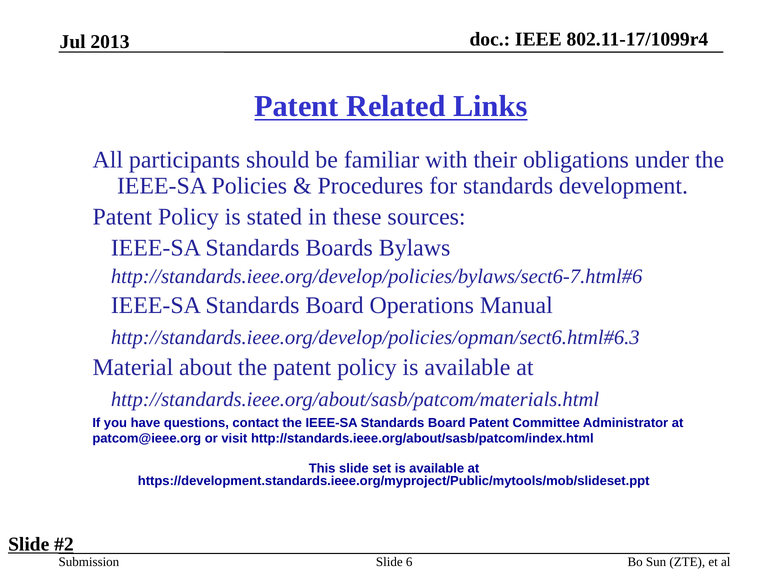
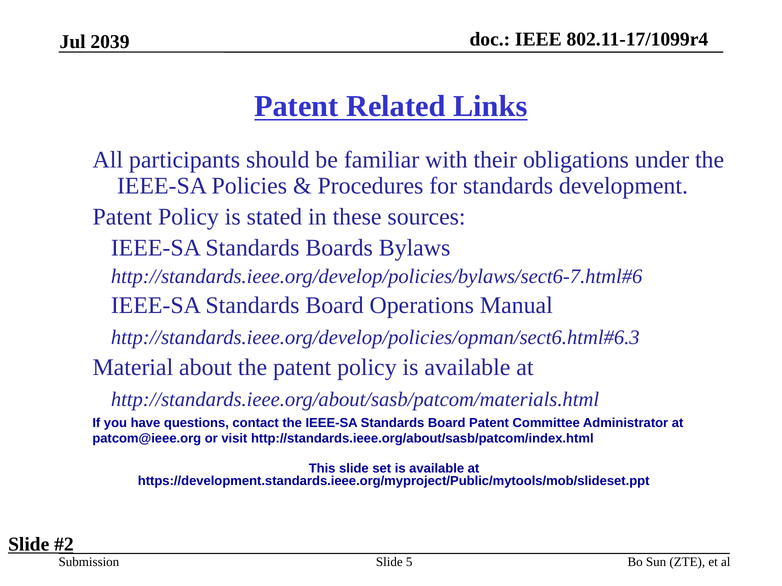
2013: 2013 -> 2039 (110, 42)
6: 6 -> 5 (409, 562)
